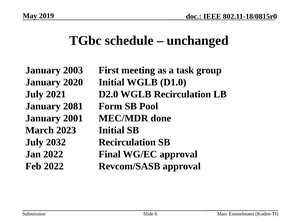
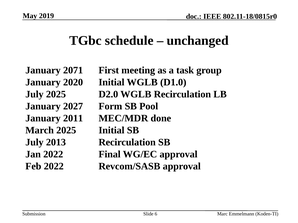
2003: 2003 -> 2071 (73, 70)
July 2021: 2021 -> 2025 (56, 94)
2081: 2081 -> 2027 (73, 106)
2001: 2001 -> 2011 (73, 119)
March 2023: 2023 -> 2025 (66, 131)
2032: 2032 -> 2013 (56, 143)
